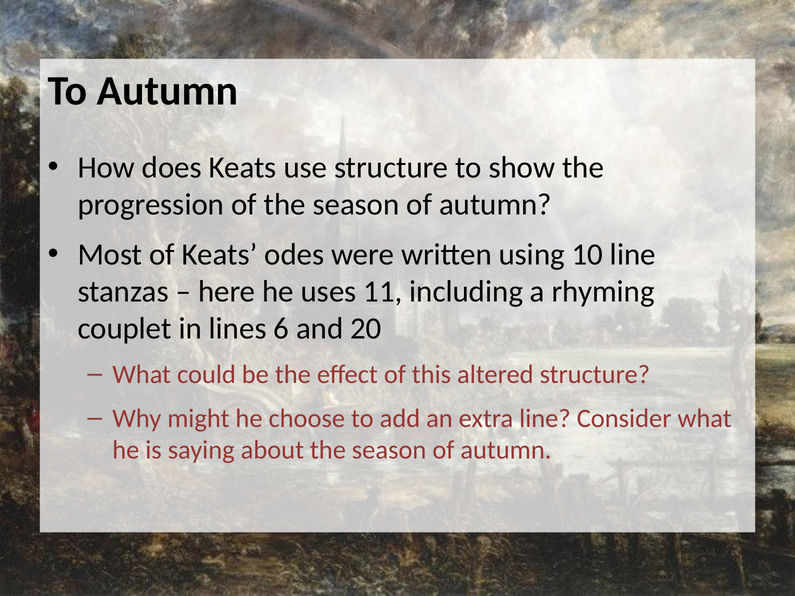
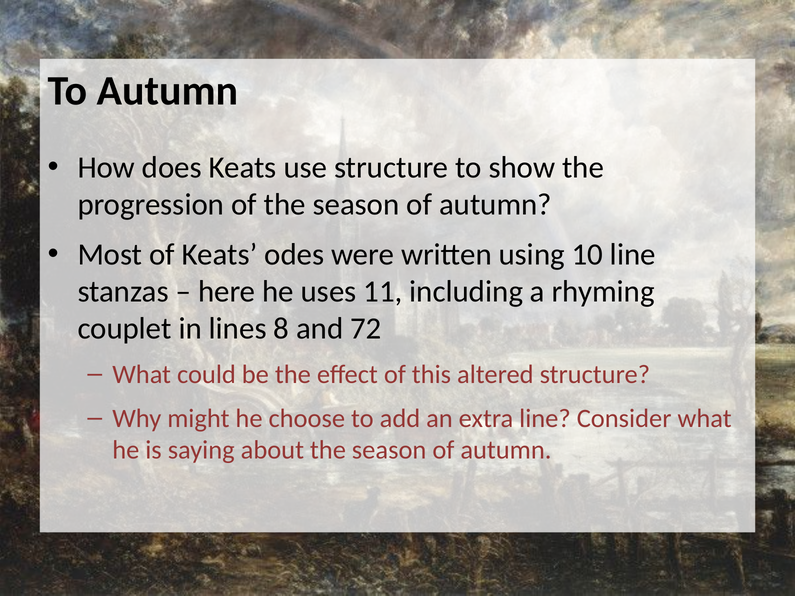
6: 6 -> 8 (281, 329)
20: 20 -> 72 (366, 329)
